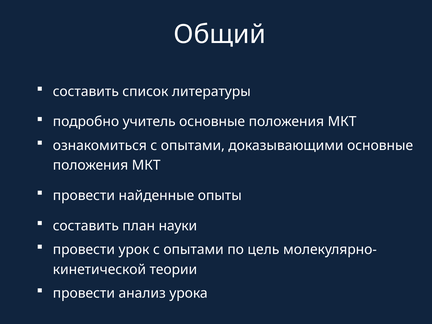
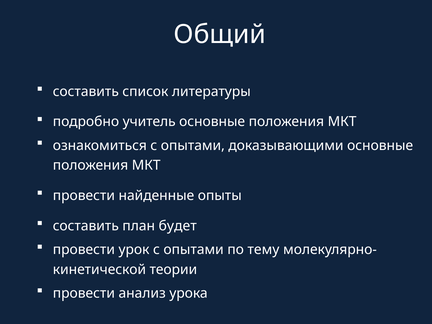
науки: науки -> будет (178, 226)
цель: цель -> тему (263, 250)
